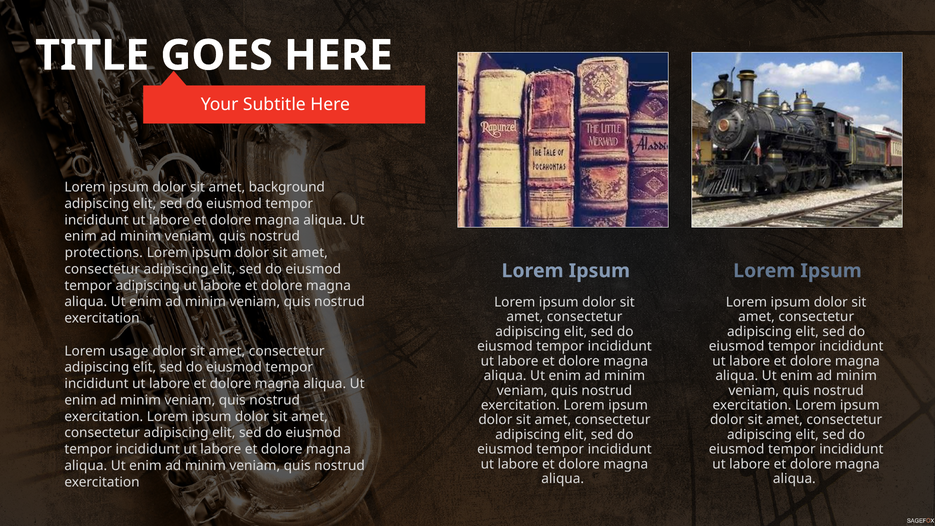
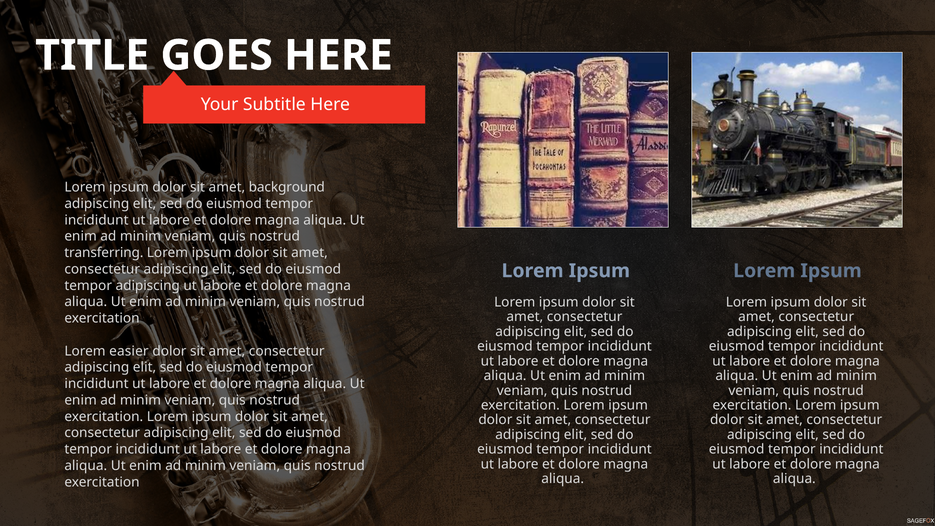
protections: protections -> transferring (104, 253)
usage: usage -> easier (129, 351)
